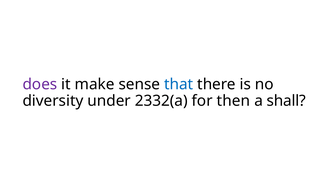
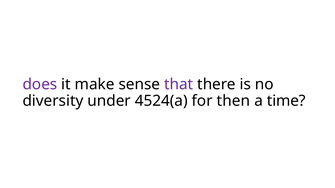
that colour: blue -> purple (179, 84)
2332(a: 2332(a -> 4524(a (161, 101)
shall: shall -> time (286, 101)
